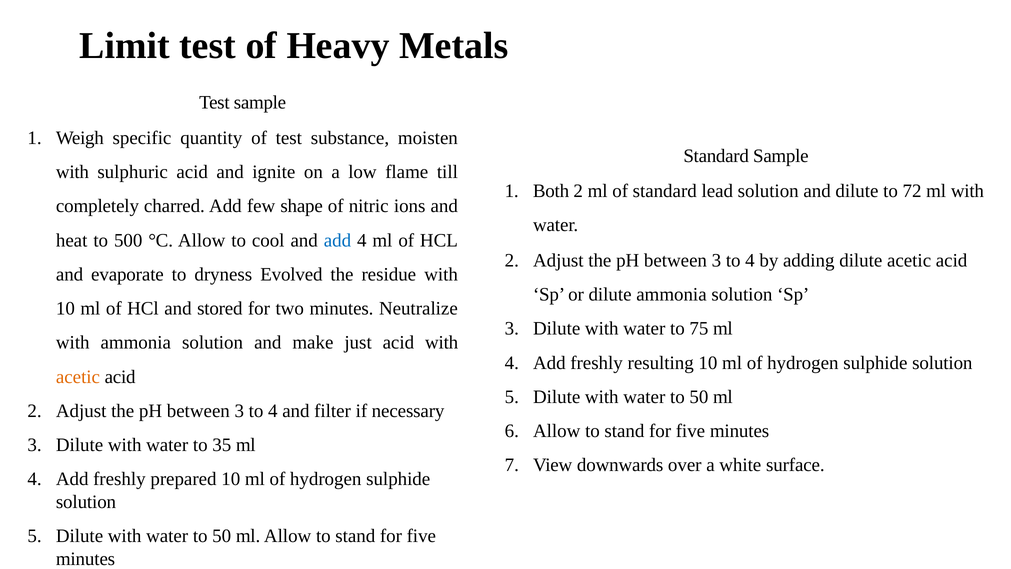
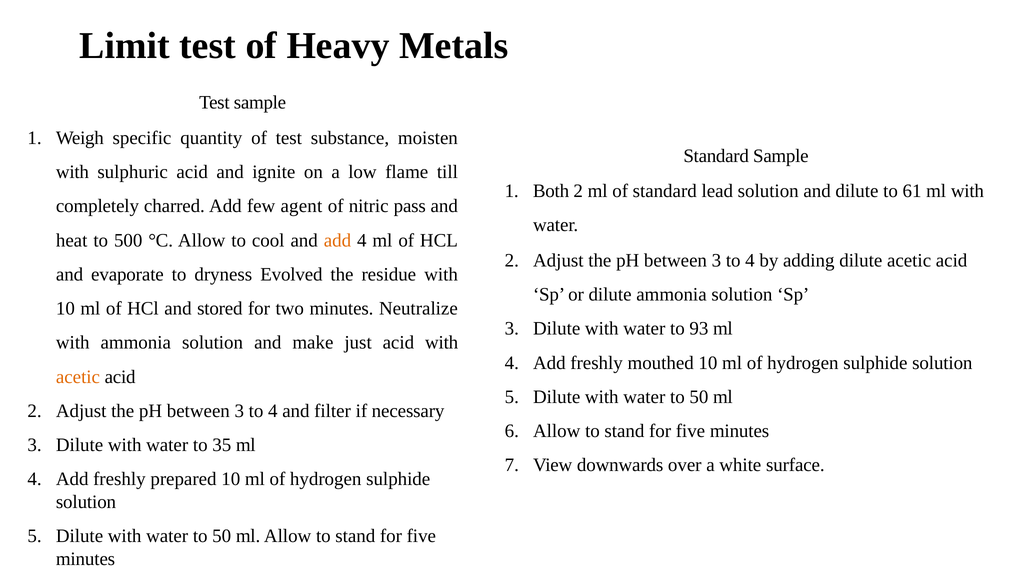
72: 72 -> 61 (912, 191)
shape: shape -> agent (301, 206)
ions: ions -> pass (410, 206)
add colour: blue -> orange (337, 240)
75: 75 -> 93 (699, 328)
resulting: resulting -> mouthed (661, 363)
